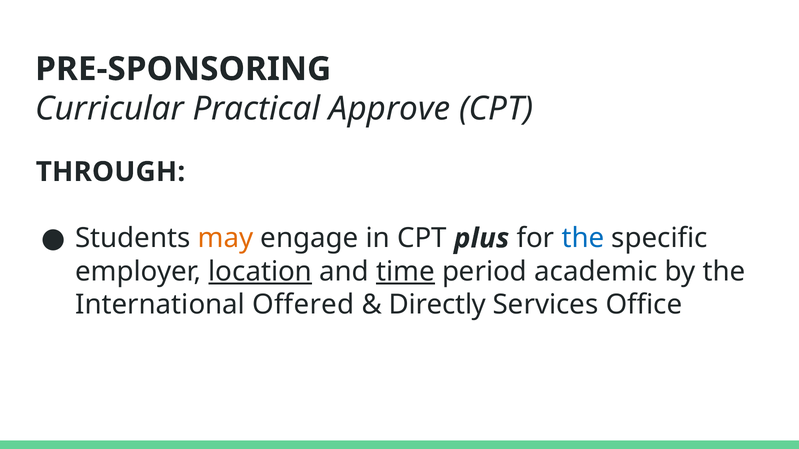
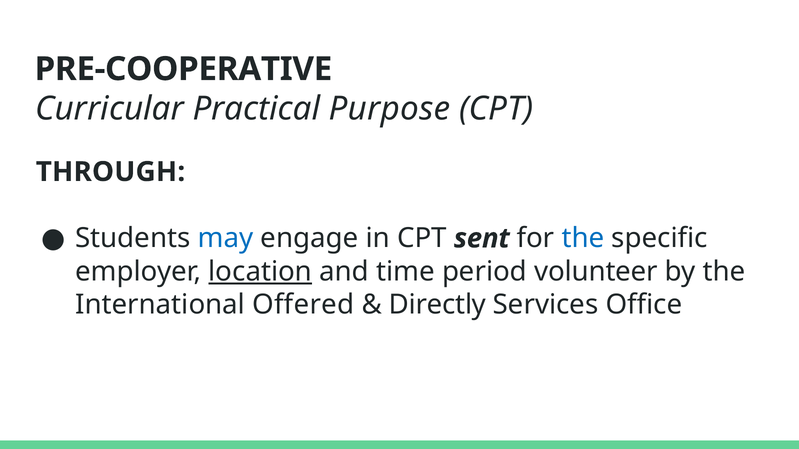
PRE-SPONSORING: PRE-SPONSORING -> PRE-COOPERATIVE (183, 69)
Approve: Approve -> Purpose (390, 109)
may colour: orange -> blue (226, 239)
plus: plus -> sent (482, 239)
time underline: present -> none (405, 272)
academic: academic -> volunteer (596, 272)
